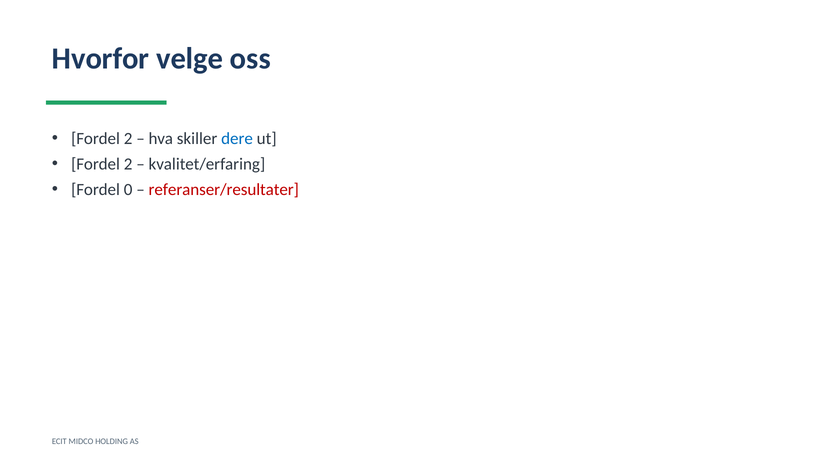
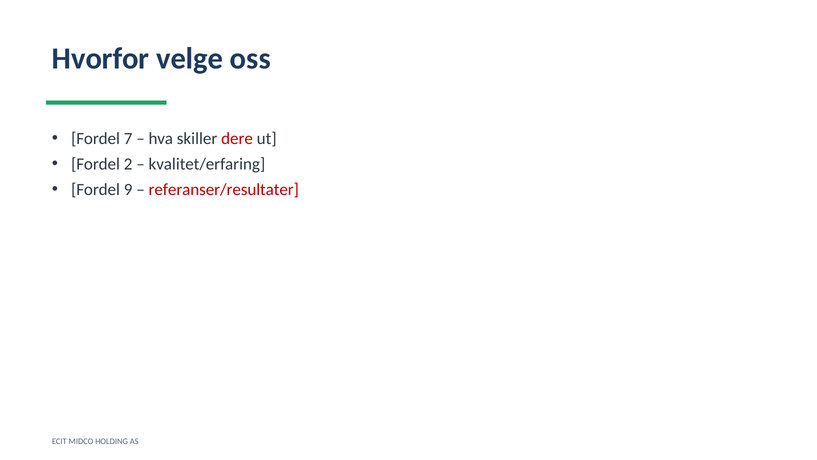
2: 2 -> 7 (128, 138)
dere colour: blue -> red (237, 138)
0: 0 -> 9 (128, 189)
